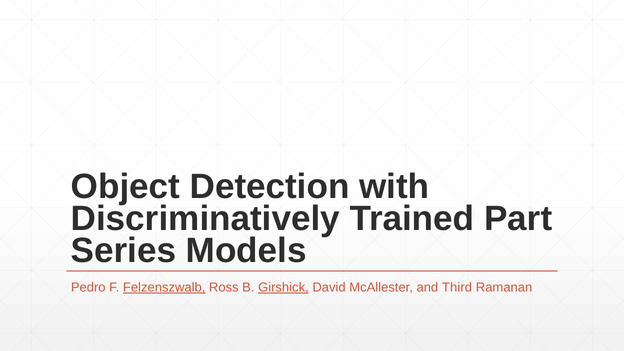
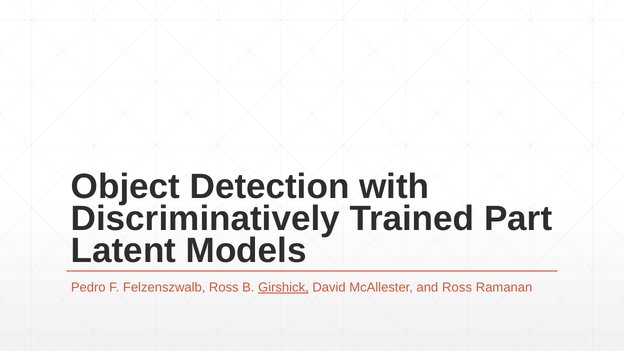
Series: Series -> Latent (123, 251)
Felzenszwalb underline: present -> none (164, 287)
and Third: Third -> Ross (457, 287)
